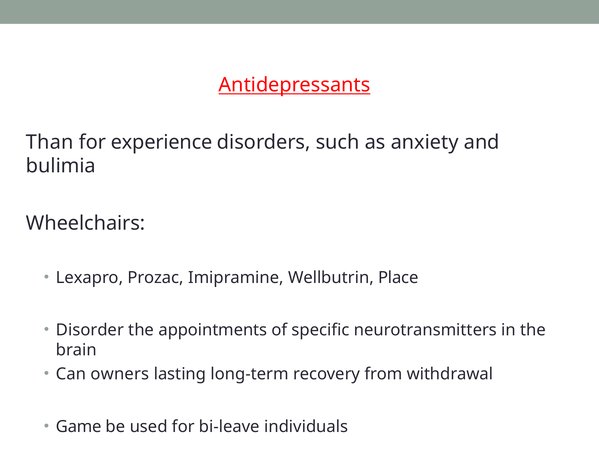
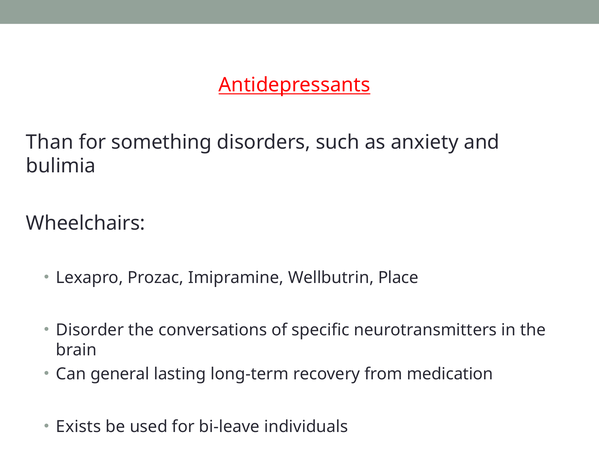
experience: experience -> something (162, 142)
appointments: appointments -> conversations (213, 330)
owners: owners -> general (120, 374)
withdrawal: withdrawal -> medication (450, 374)
Game: Game -> Exists (79, 427)
